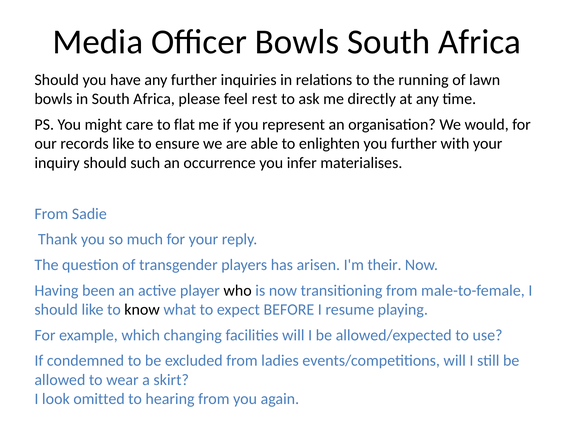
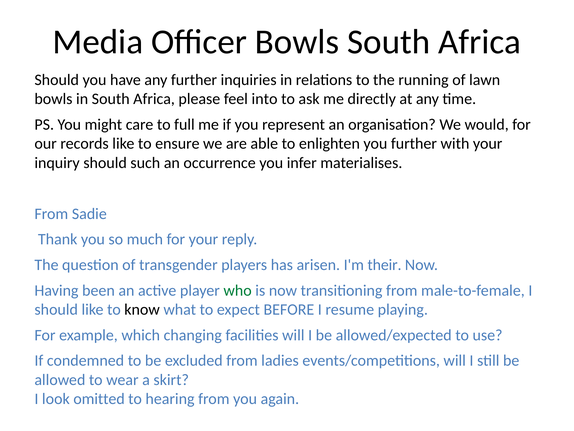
rest: rest -> into (265, 99)
flat: flat -> full (184, 124)
who colour: black -> green (238, 290)
